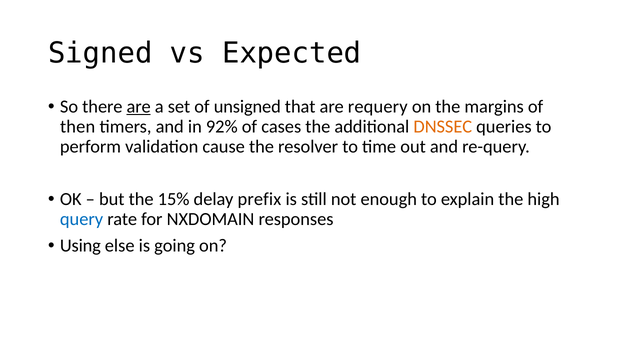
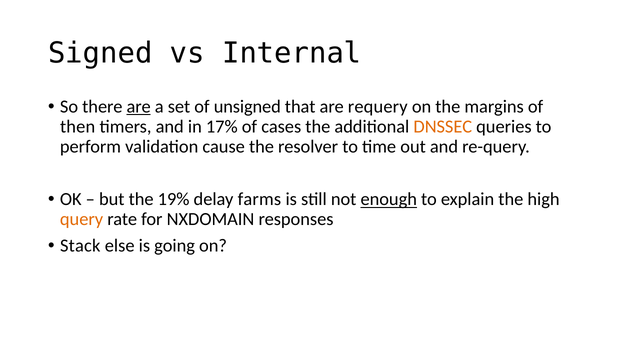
Expected: Expected -> Internal (292, 53)
92%: 92% -> 17% (222, 127)
15%: 15% -> 19% (174, 199)
prefix: prefix -> farms (259, 199)
enough underline: none -> present (389, 199)
query colour: blue -> orange (82, 219)
Using: Using -> Stack (80, 246)
